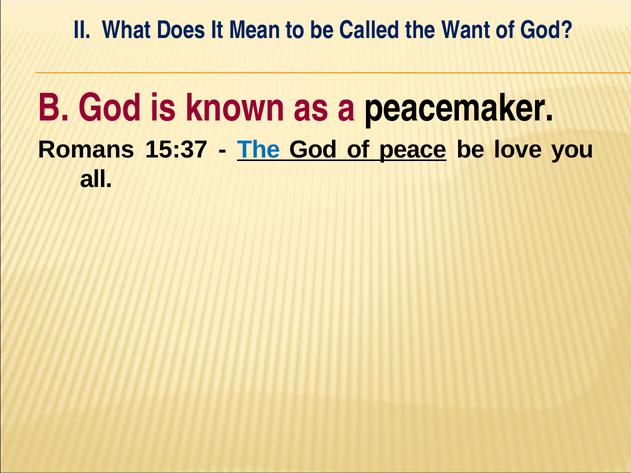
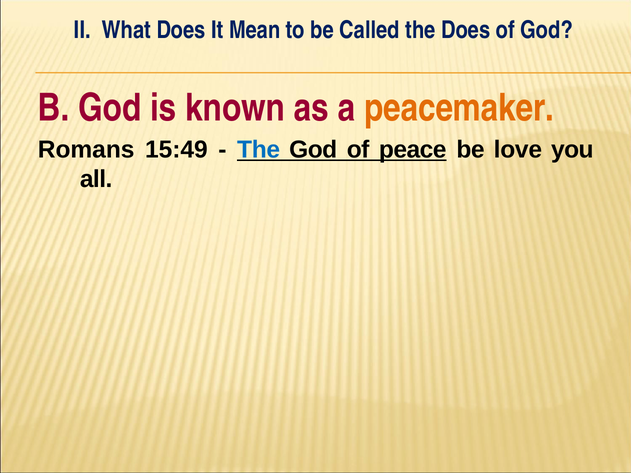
the Want: Want -> Does (466, 30)
peacemaker colour: black -> orange (459, 108)
15:37: 15:37 -> 15:49 (176, 150)
